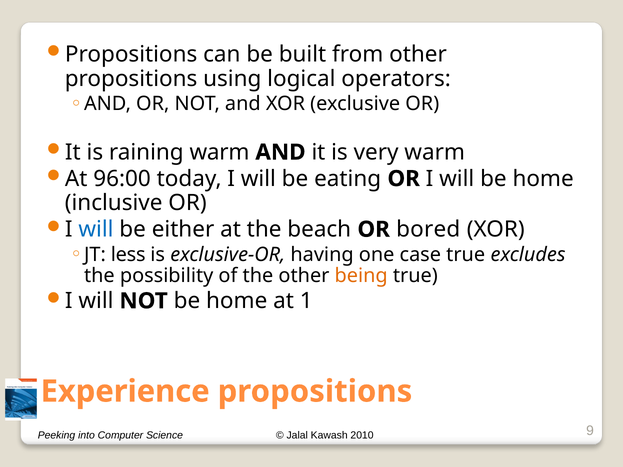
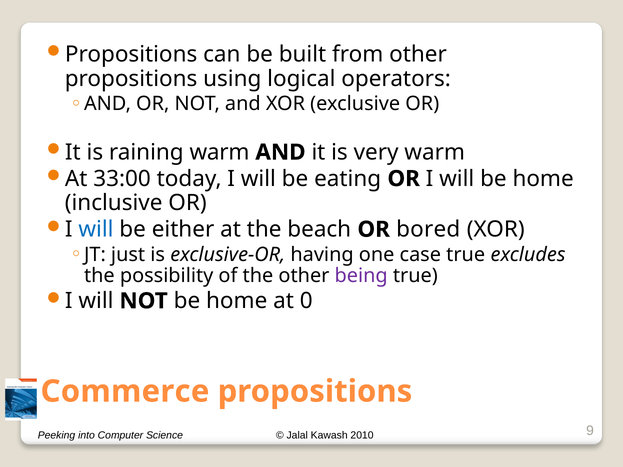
96:00: 96:00 -> 33:00 (122, 179)
less: less -> just (128, 255)
being colour: orange -> purple (361, 276)
1: 1 -> 0 (306, 301)
Experience: Experience -> Commerce (125, 392)
